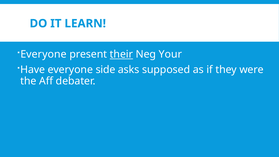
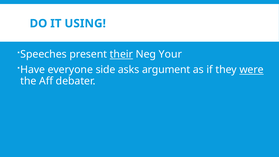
LEARN: LEARN -> USING (85, 23)
Everyone: Everyone -> Speeches (44, 54)
supposed: supposed -> argument (166, 70)
were underline: none -> present (252, 70)
